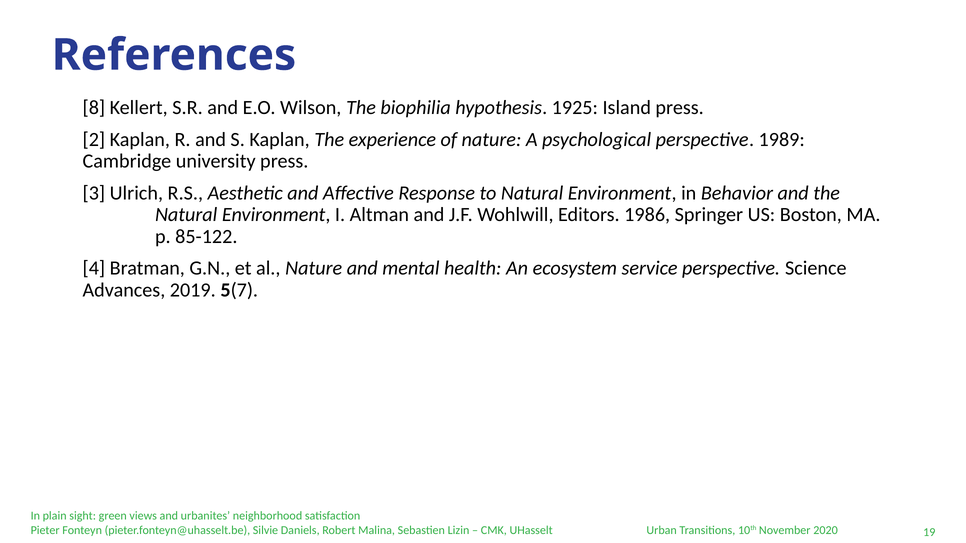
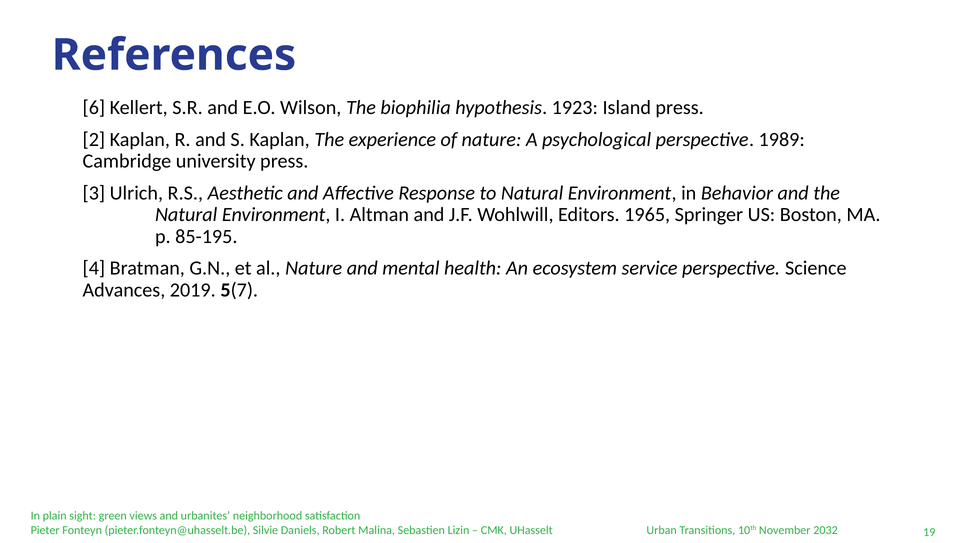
8: 8 -> 6 (94, 108)
1925: 1925 -> 1923 (575, 108)
1986: 1986 -> 1965 (647, 215)
85-122: 85-122 -> 85-195 (206, 237)
2020: 2020 -> 2032 (826, 530)
